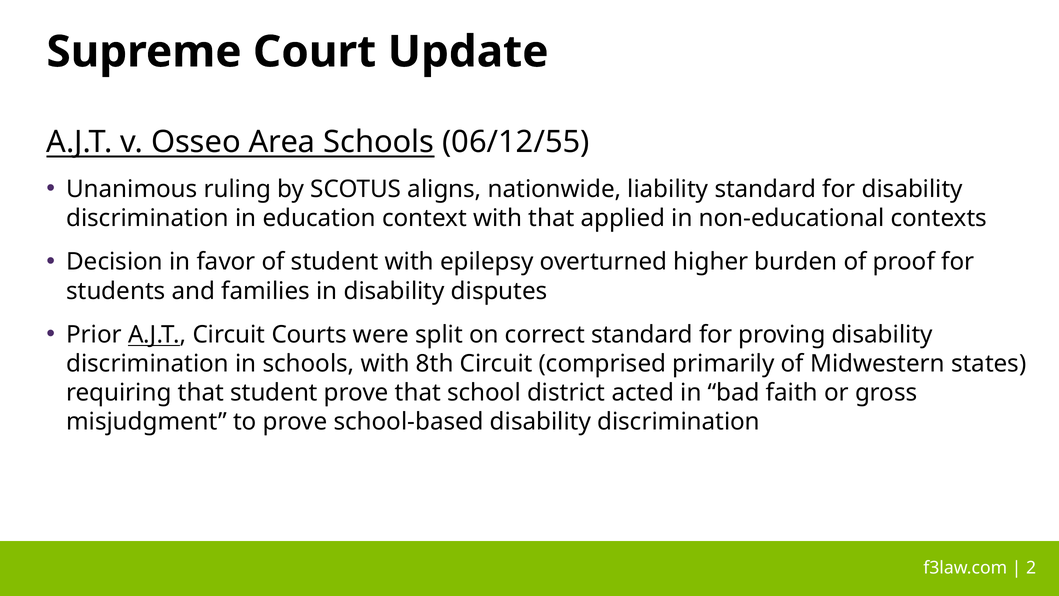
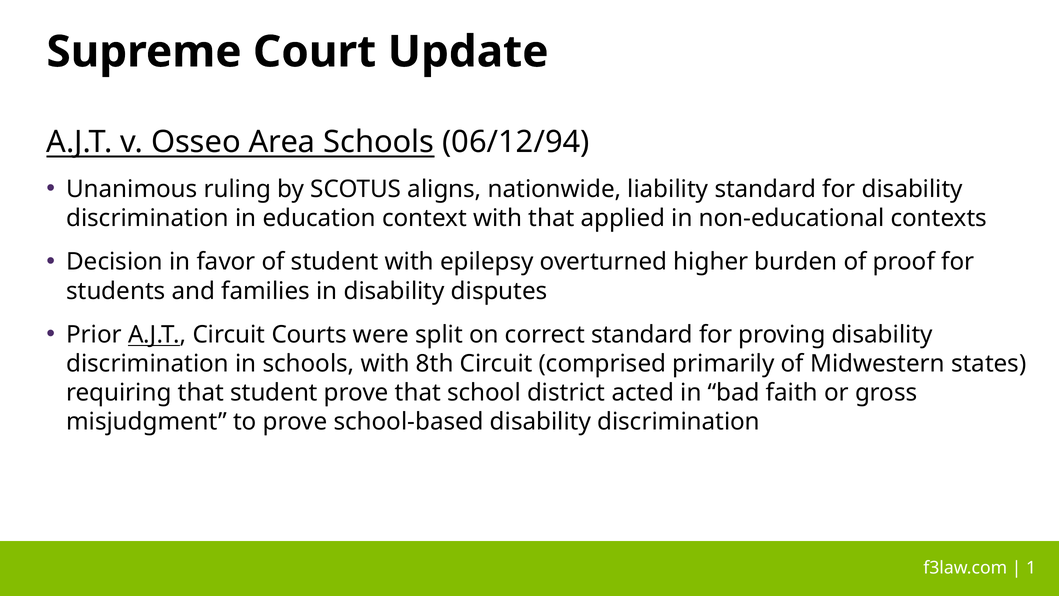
06/12/55: 06/12/55 -> 06/12/94 (516, 142)
2: 2 -> 1 (1031, 568)
